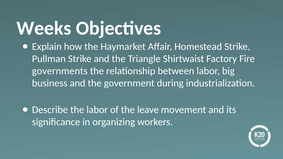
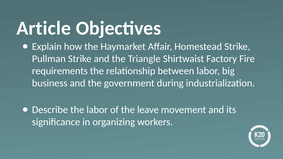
Weeks: Weeks -> Article (44, 28)
governments: governments -> requirements (60, 71)
